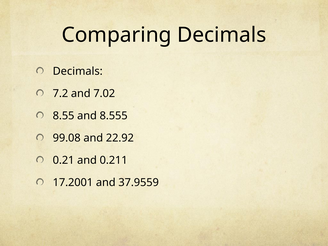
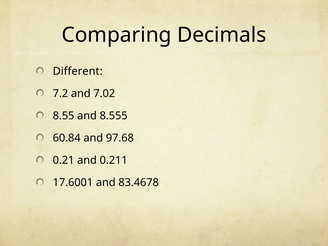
Decimals: Decimals -> Different (78, 71)
99.08: 99.08 -> 60.84 (67, 138)
22.92: 22.92 -> 97.68 (120, 138)
17.2001: 17.2001 -> 17.6001 (73, 182)
37.9559: 37.9559 -> 83.4678 (139, 182)
